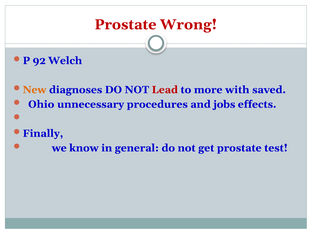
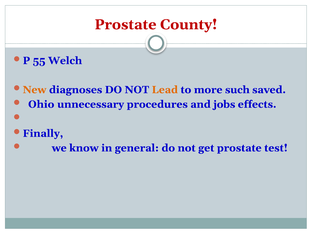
Wrong: Wrong -> County (189, 25)
92: 92 -> 55 (39, 61)
Lead colour: red -> orange (165, 90)
with: with -> such (237, 90)
